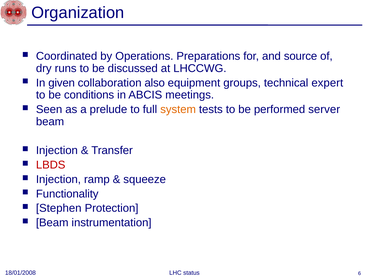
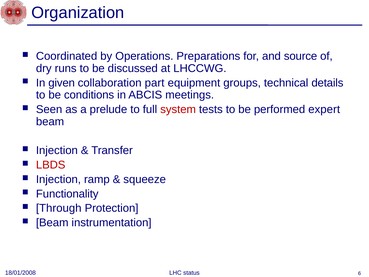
also: also -> part (155, 83)
expert: expert -> details (327, 83)
system colour: orange -> red (178, 109)
server: server -> expert (324, 109)
Stephen: Stephen -> Through (59, 208)
